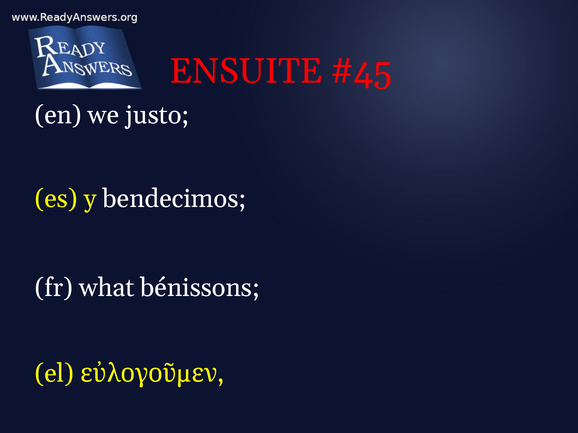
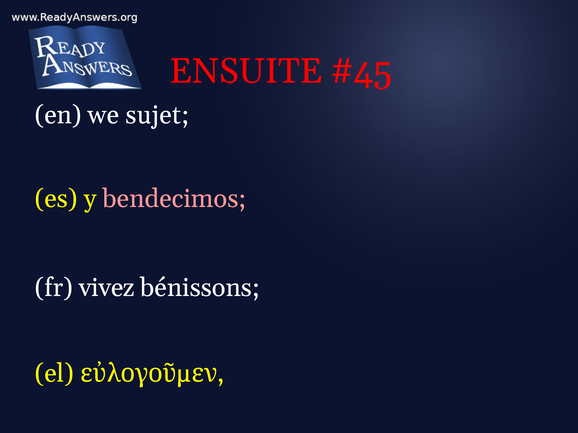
justo: justo -> sujet (157, 115)
bendecimos colour: white -> pink (175, 199)
what: what -> vivez (107, 288)
